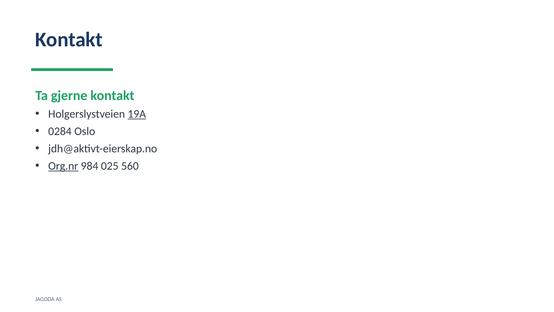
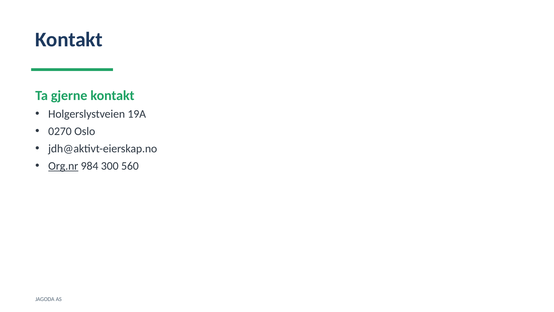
19A underline: present -> none (137, 114)
0284: 0284 -> 0270 (60, 131)
025: 025 -> 300 (110, 166)
